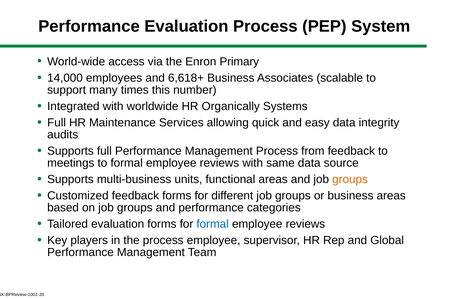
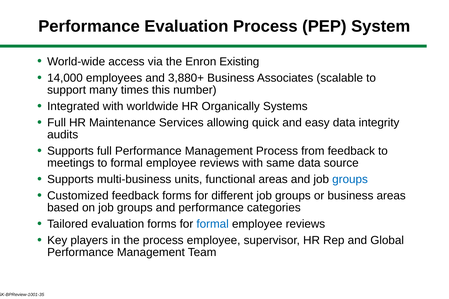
Primary: Primary -> Existing (239, 62)
6,618+: 6,618+ -> 3,880+ (186, 78)
groups colour: orange -> blue (350, 179)
